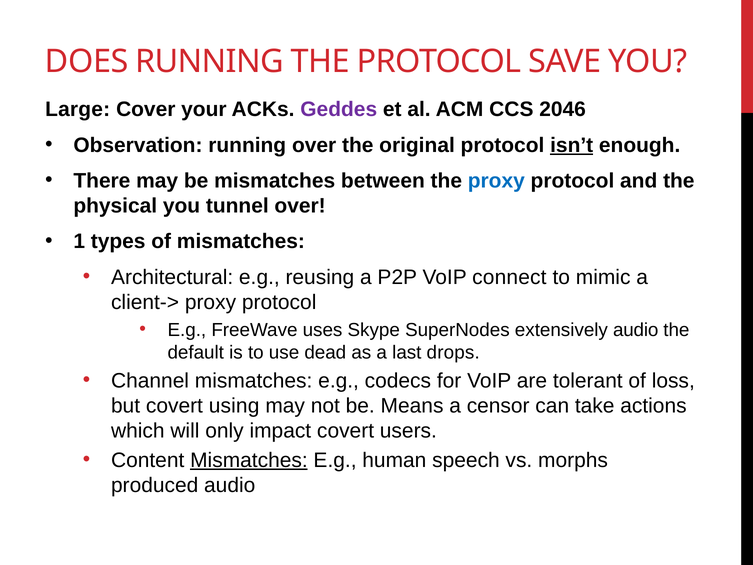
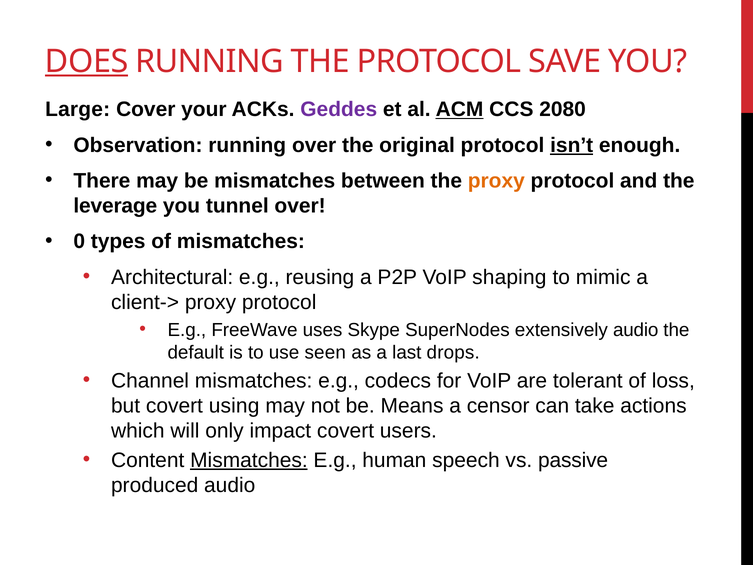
DOES underline: none -> present (87, 61)
ACM underline: none -> present (460, 109)
2046: 2046 -> 2080 (563, 109)
proxy colour: blue -> orange (496, 181)
physical: physical -> leverage (115, 206)
1: 1 -> 0 (79, 241)
connect: connect -> shaping (509, 277)
dead: dead -> seen (325, 352)
morphs: morphs -> passive (573, 460)
